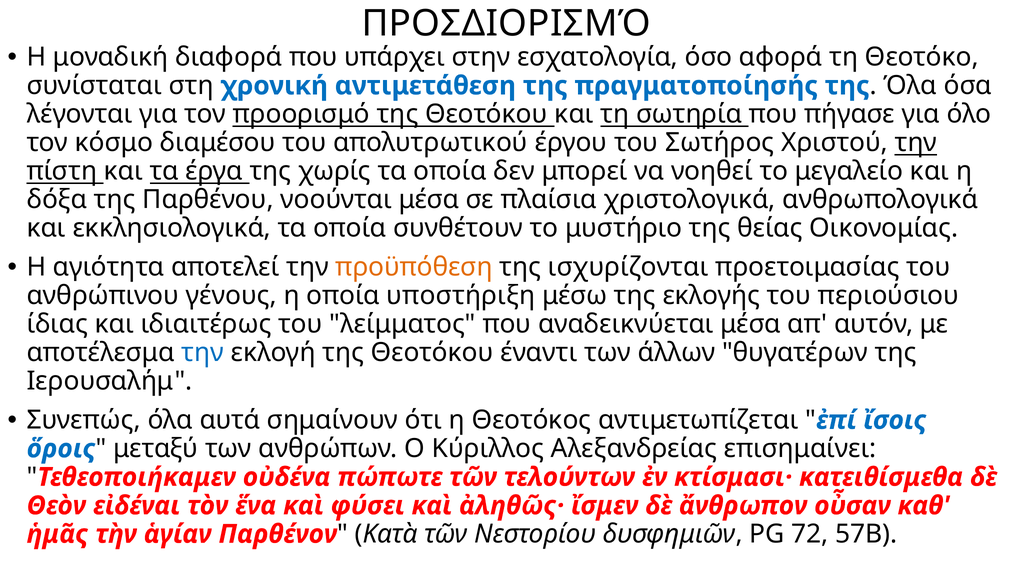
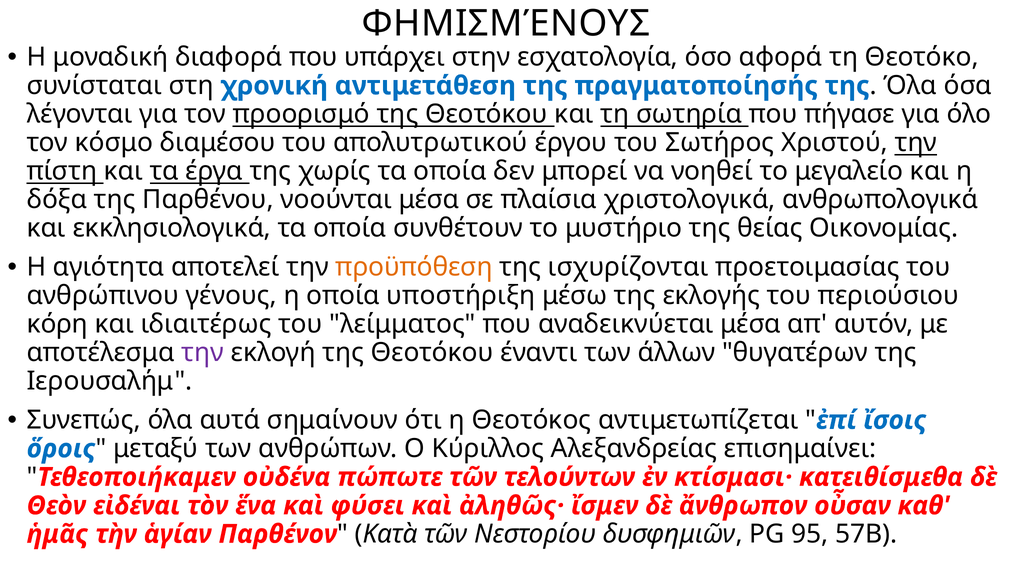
ΠΡΟΣΔΙΟΡΙΣΜΌ: ΠΡΟΣΔΙΟΡΙΣΜΌ -> ΦΗΜΙΣΜΈΝΟΥΣ (506, 23)
ίδιας: ίδιας -> κόρη (57, 324)
την colour: blue -> purple (203, 353)
72: 72 -> 95 (810, 534)
